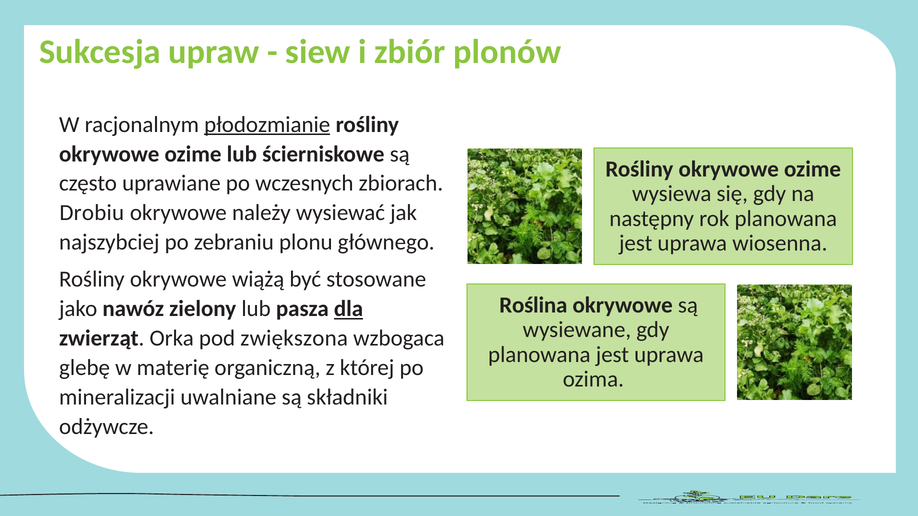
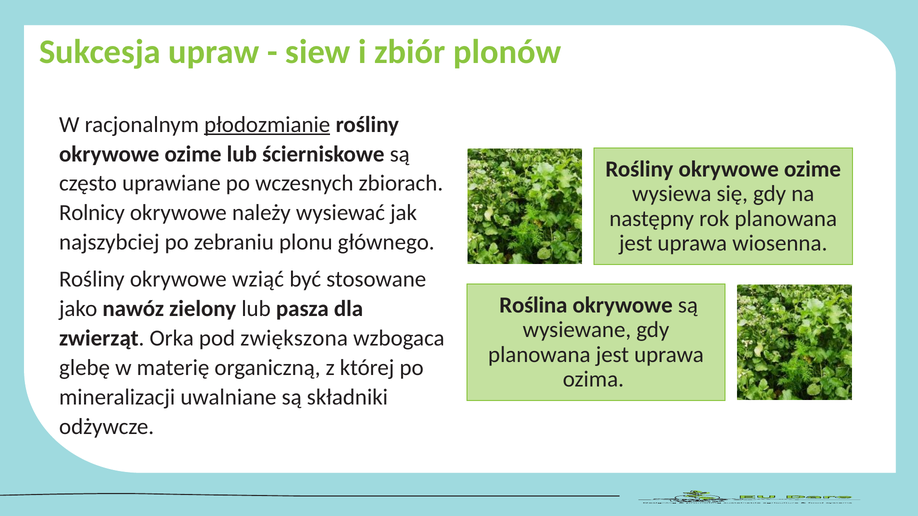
Drobiu: Drobiu -> Rolnicy (92, 213)
wiążą: wiążą -> wziąć (258, 280)
dla underline: present -> none (349, 309)
